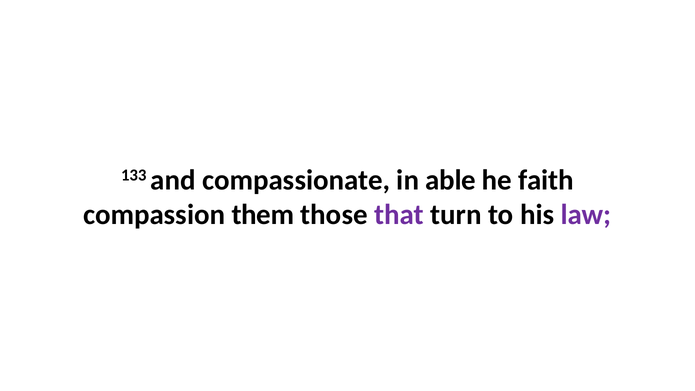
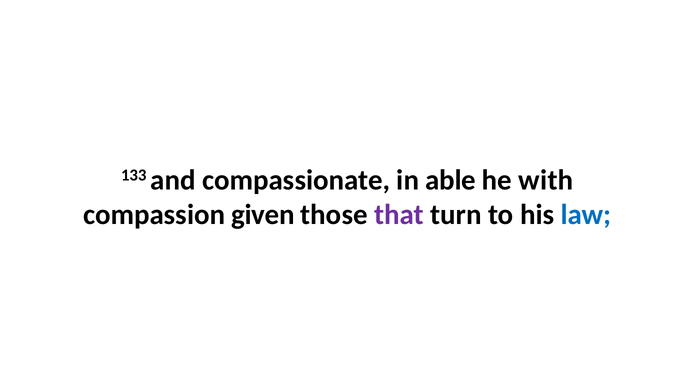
faith: faith -> with (546, 180)
them: them -> given (263, 215)
law colour: purple -> blue (586, 215)
